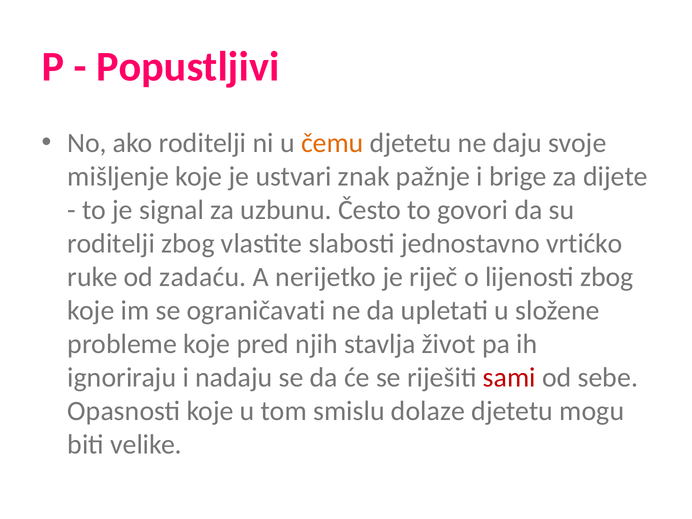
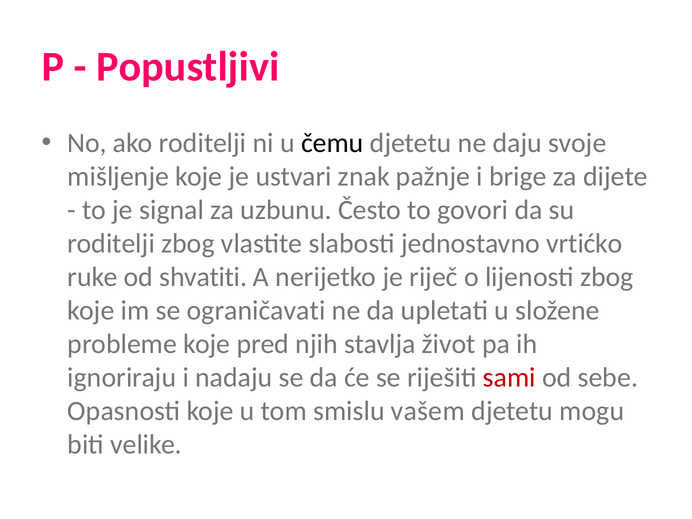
čemu colour: orange -> black (332, 143)
zadaću: zadaću -> shvatiti (203, 277)
dolaze: dolaze -> vašem (428, 411)
